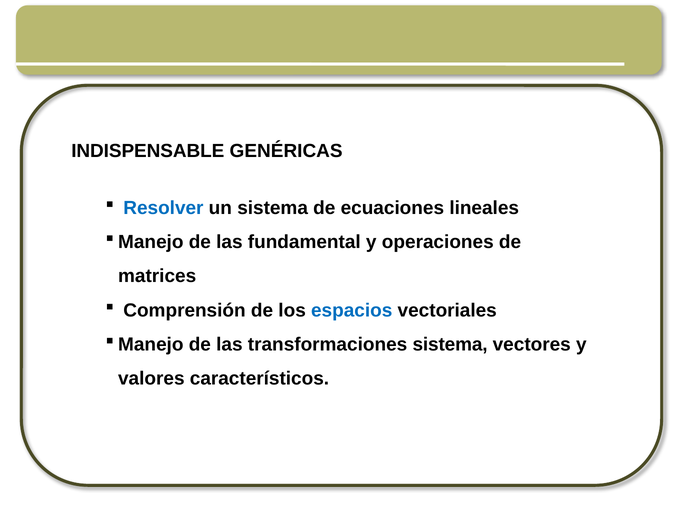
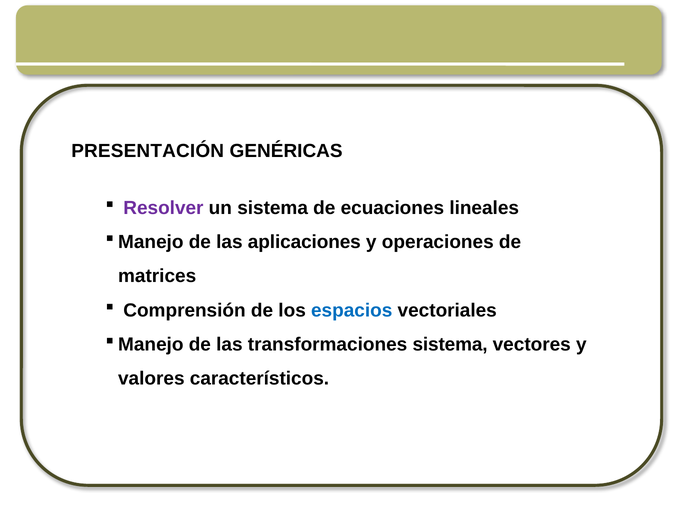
INDISPENSABLE: INDISPENSABLE -> PRESENTACIÓN (148, 151)
Resolver colour: blue -> purple (163, 208)
fundamental: fundamental -> aplicaciones (304, 242)
